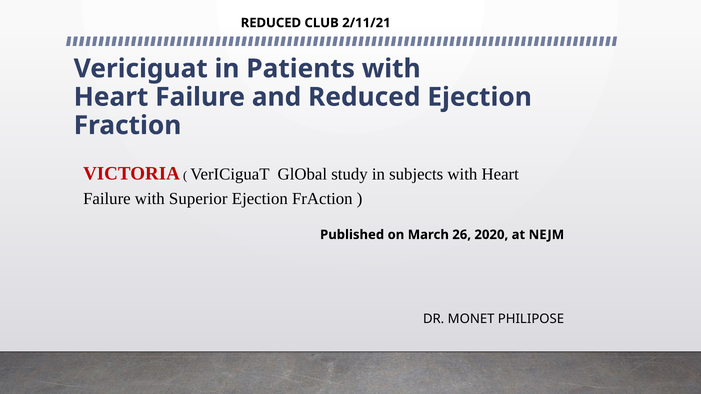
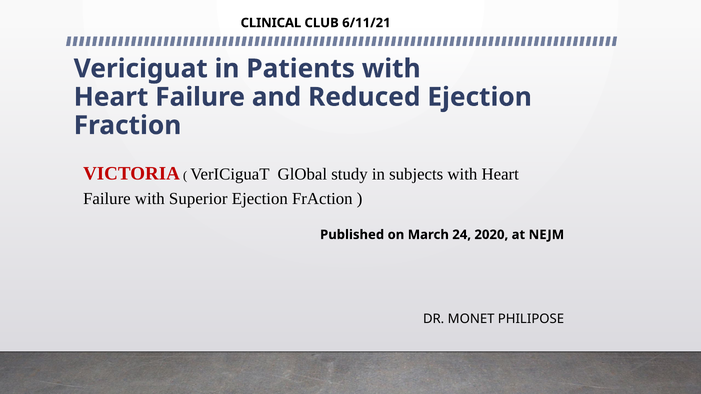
REDUCED: REDUCED -> CLINICAL (271, 23)
2/11/21: 2/11/21 -> 6/11/21 (366, 23)
26: 26 -> 24 (462, 235)
